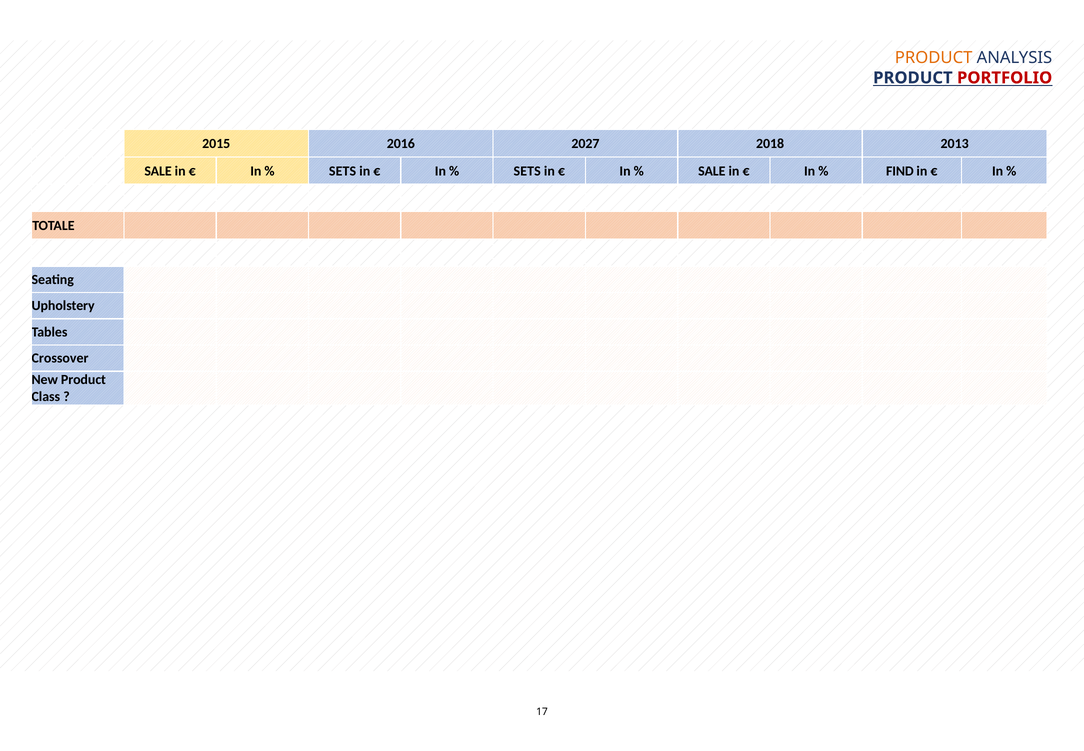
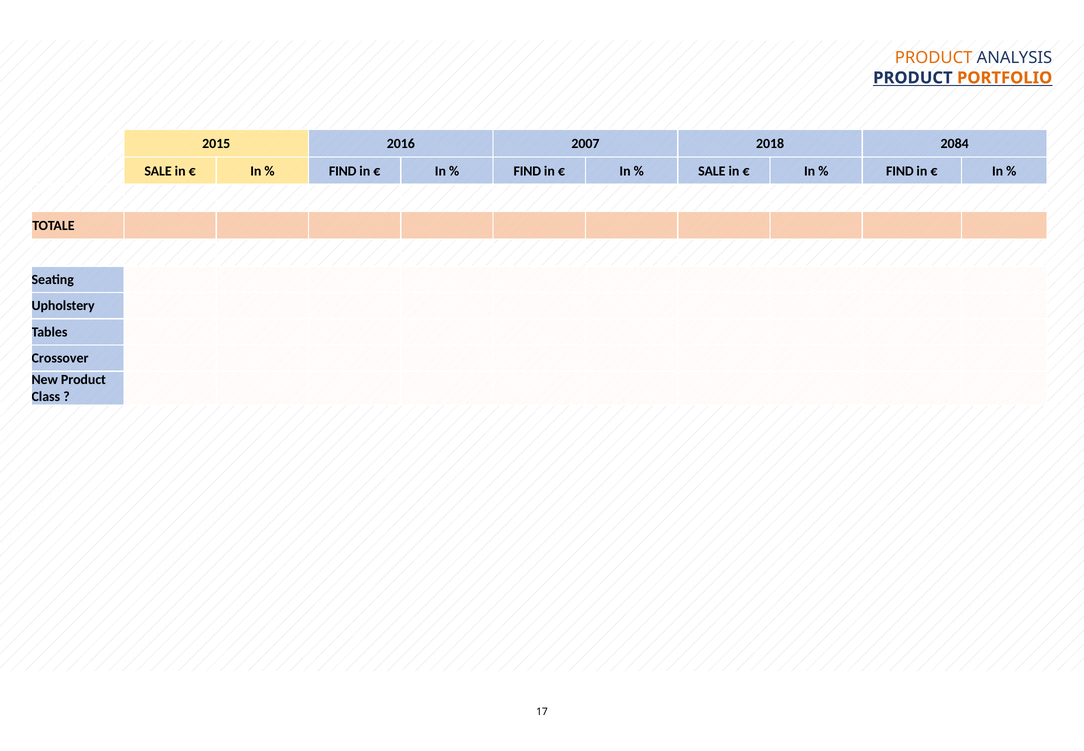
PORTFOLIO colour: red -> orange (1005, 78)
2027: 2027 -> 2007 (585, 144)
2013: 2013 -> 2084 (955, 144)
SETS: SETS -> FIND (343, 171)
SETS: SETS -> FIND (527, 171)
